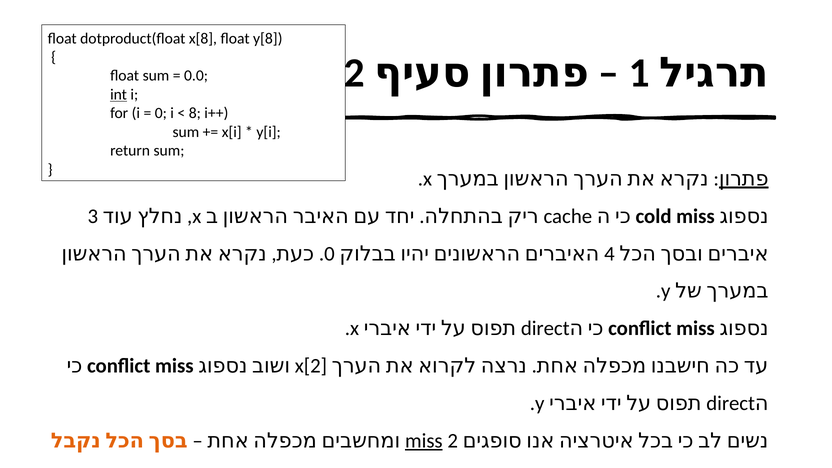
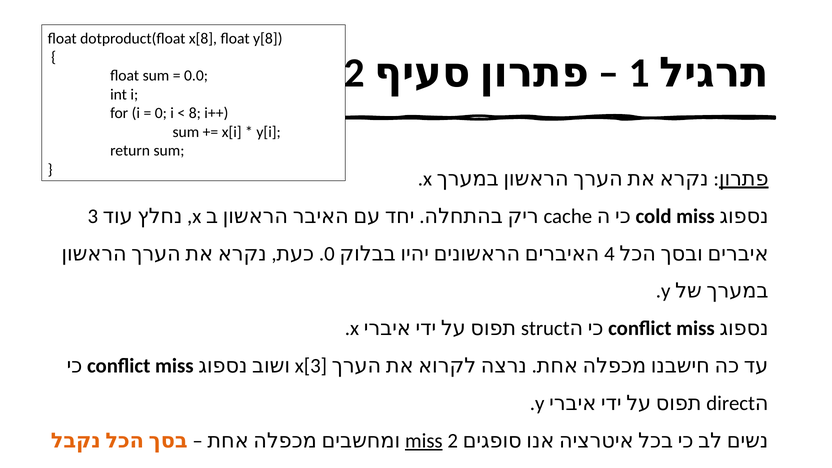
int underline: present -> none (119, 95)
direct: direct -> struct (545, 329)
x[2: x[2 -> x[3 (311, 366)
